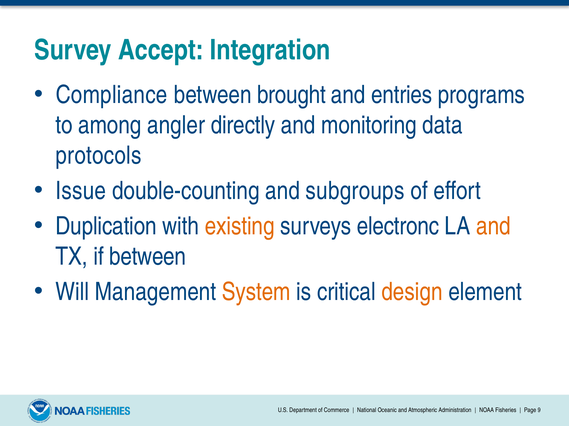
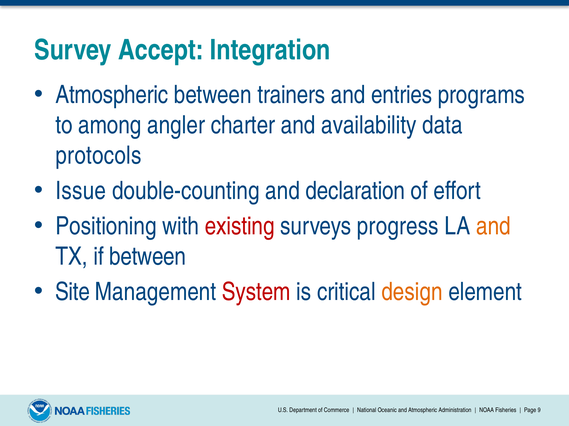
Compliance: Compliance -> Atmospheric (112, 95)
brought: brought -> trainers (291, 95)
directly: directly -> charter (243, 125)
monitoring: monitoring -> availability (369, 125)
subgroups: subgroups -> declaration (355, 191)
Duplication: Duplication -> Positioning (106, 226)
existing colour: orange -> red (240, 226)
electronc: electronc -> progress (398, 226)
Will: Will -> Site (72, 292)
System colour: orange -> red (256, 292)
